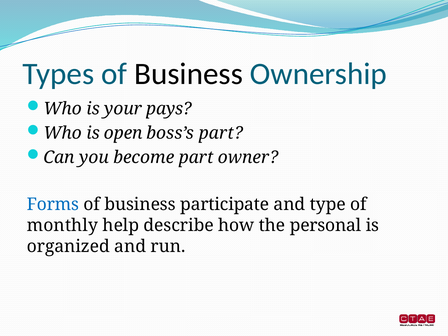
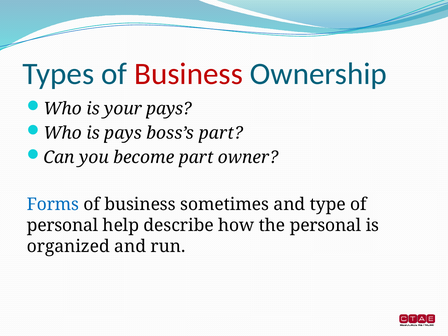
Business colour: black -> red (189, 74)
is open: open -> pays (123, 133)
participate: participate -> sometimes (225, 205)
monthly: monthly -> personal (63, 225)
